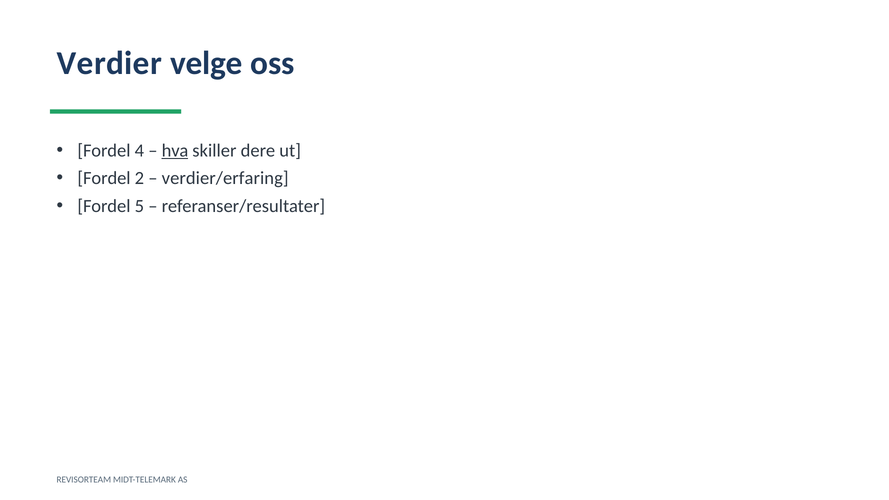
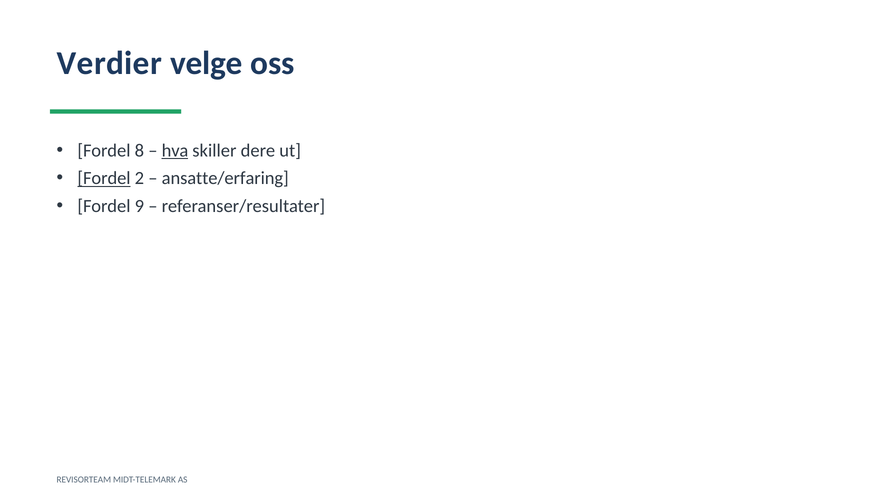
4: 4 -> 8 (139, 151)
Fordel underline: none -> present (104, 178)
verdier/erfaring: verdier/erfaring -> ansatte/erfaring (225, 178)
5: 5 -> 9 (139, 206)
